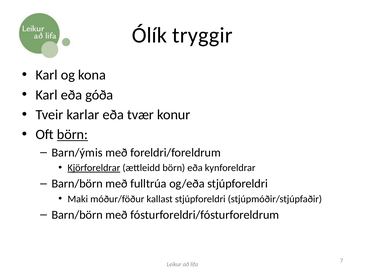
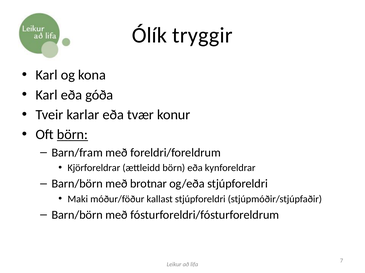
Barn/ýmis: Barn/ýmis -> Barn/fram (77, 153)
Kjörforeldrar underline: present -> none (94, 168)
fulltrúa: fulltrúa -> brotnar (149, 184)
